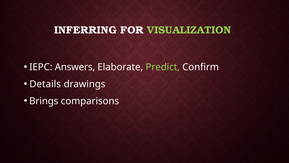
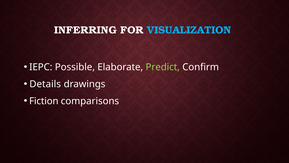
VISUALIZATION colour: light green -> light blue (189, 30)
Answers: Answers -> Possible (75, 67)
Brings: Brings -> Fiction (44, 101)
